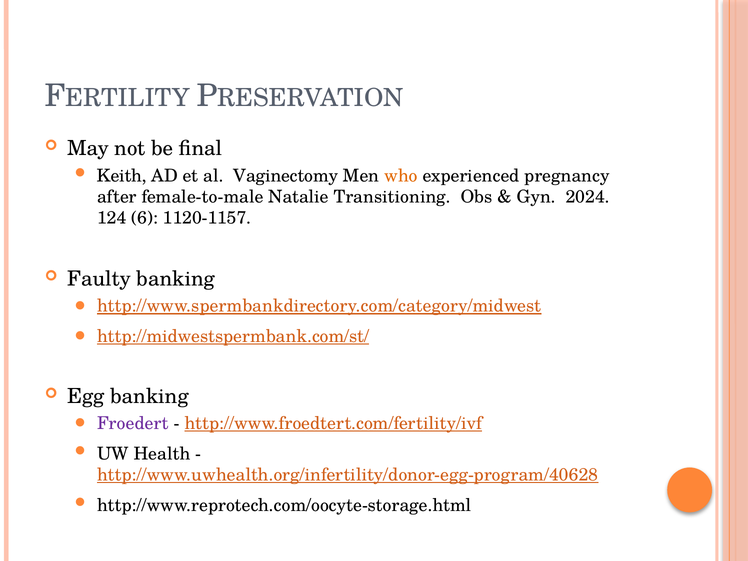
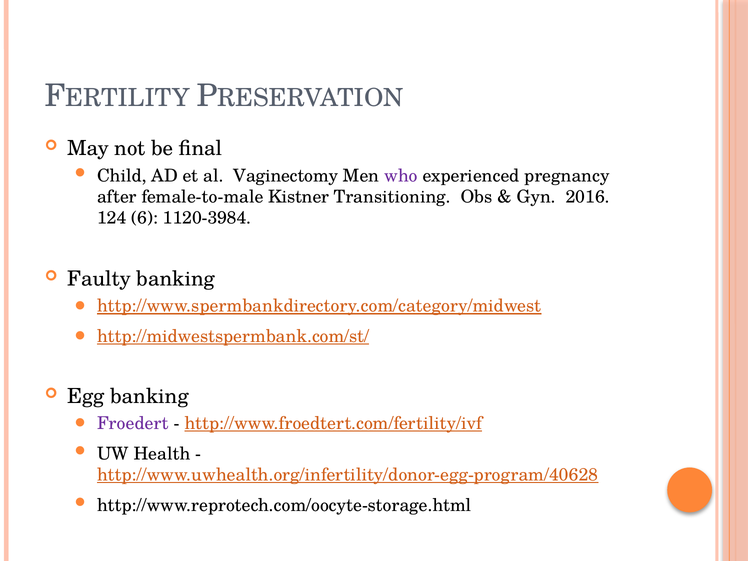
Keith: Keith -> Child (122, 176)
who colour: orange -> purple (401, 176)
Natalie: Natalie -> Kistner (299, 197)
2024: 2024 -> 2016 (588, 197)
1120-1157: 1120-1157 -> 1120-3984 (207, 218)
